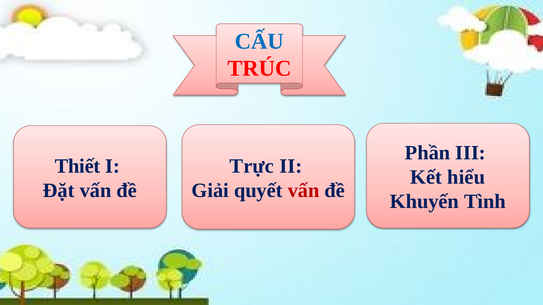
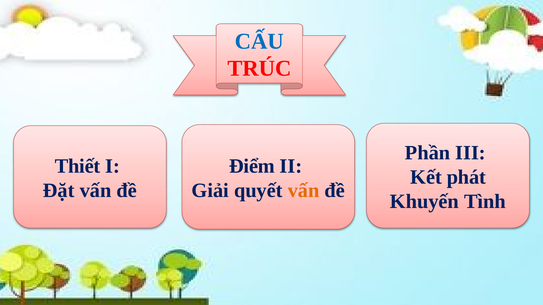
Trực: Trực -> Điểm (252, 166)
hiểu: hiểu -> phát (466, 177)
vấn colour: red -> orange (304, 191)
